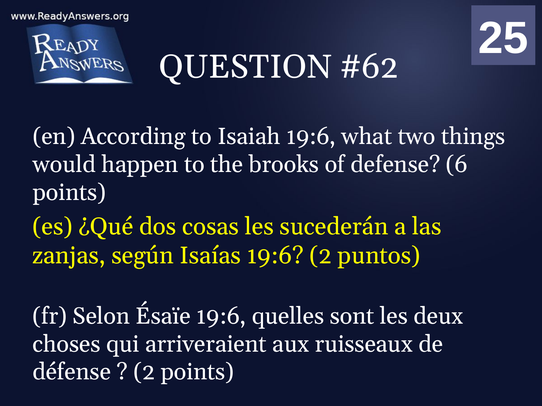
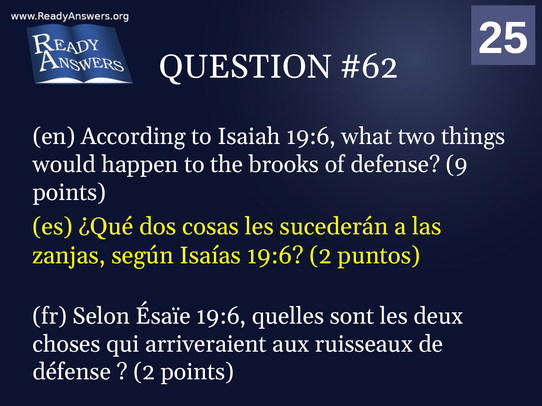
6: 6 -> 9 (457, 165)
